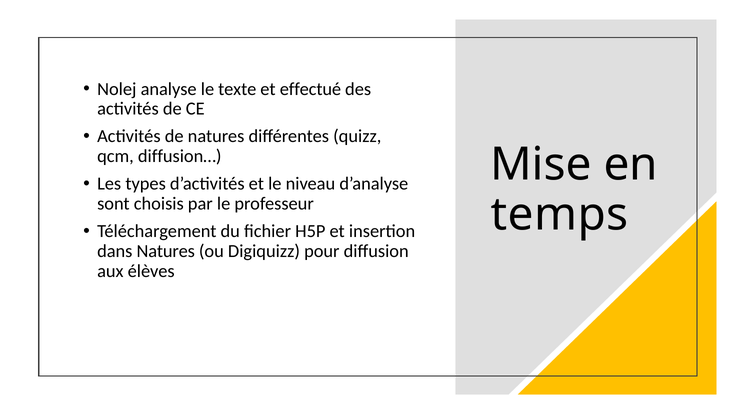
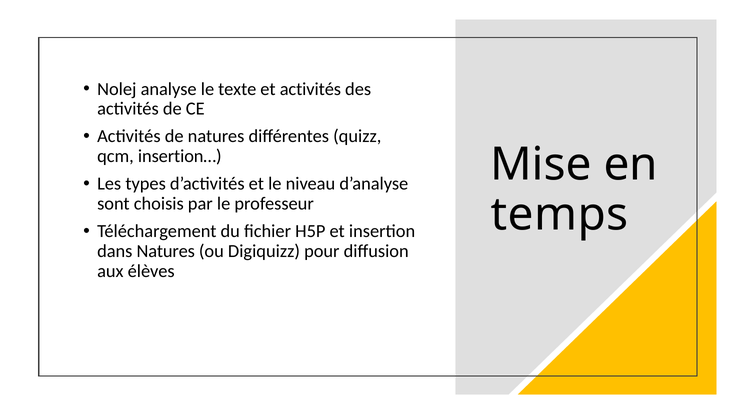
et effectué: effectué -> activités (310, 89)
diffusion…: diffusion… -> insertion… (180, 156)
